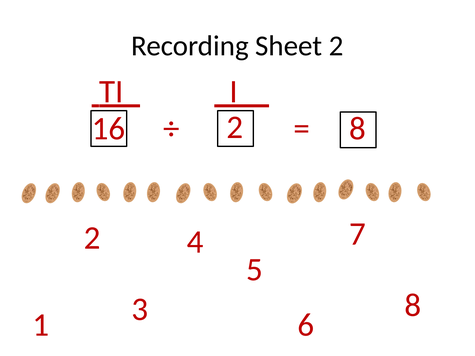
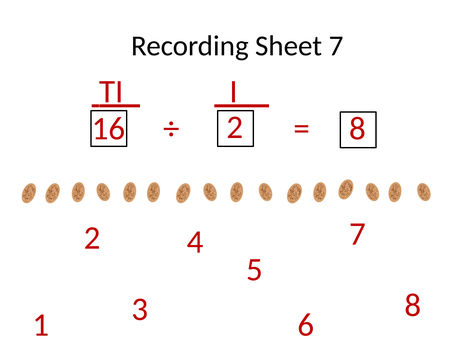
Sheet 2: 2 -> 7 (336, 46)
